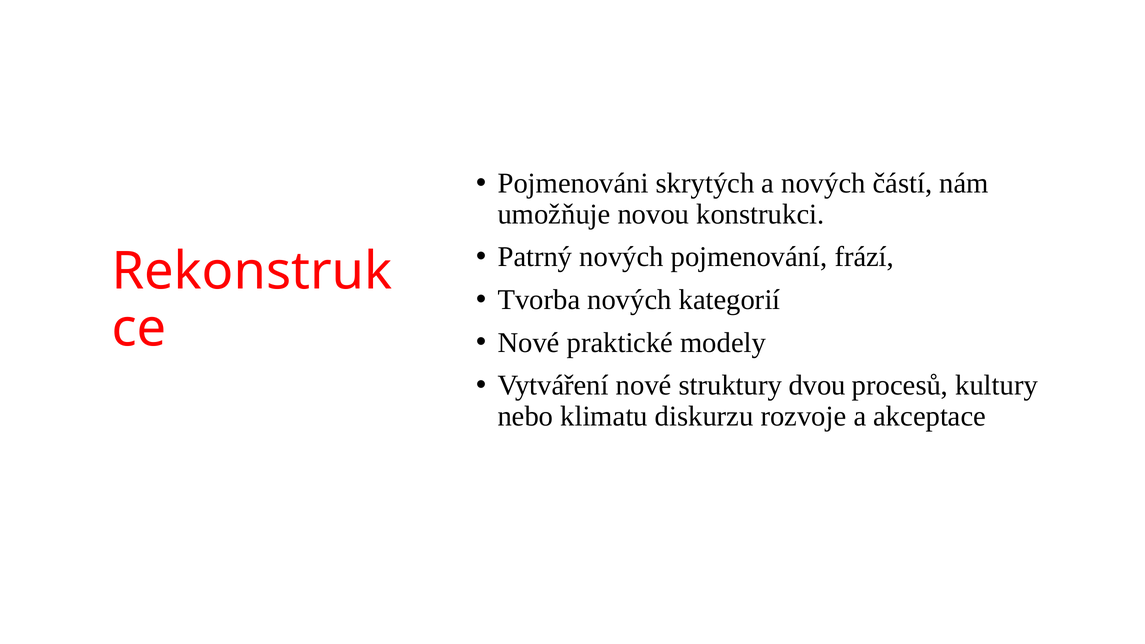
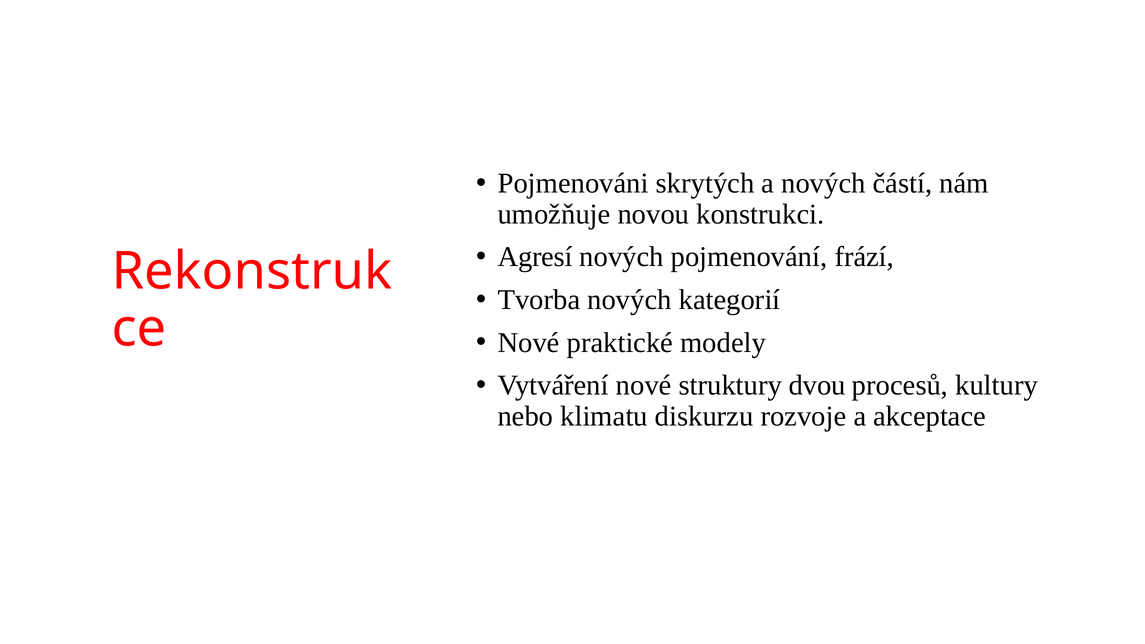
Patrný: Patrný -> Agresí (535, 257)
